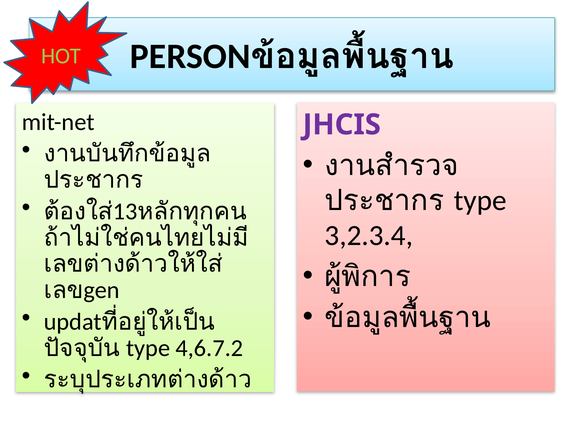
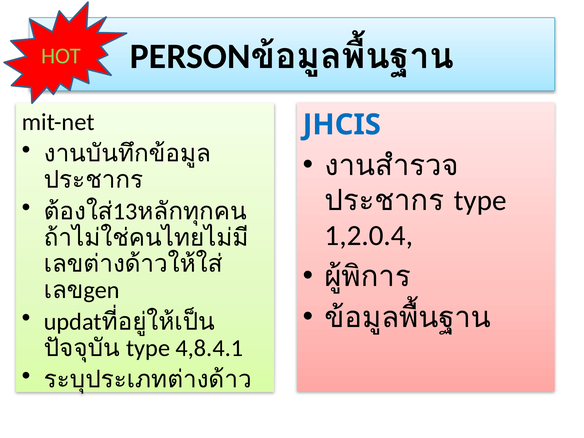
JHCIS colour: purple -> blue (342, 125)
3,2.3.4: 3,2.3.4 -> 1,2.0.4 (369, 236)
4,6.7.2: 4,6.7.2 -> 4,8.4.1 (209, 348)
